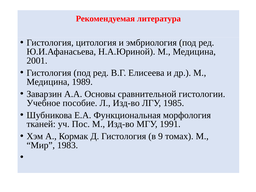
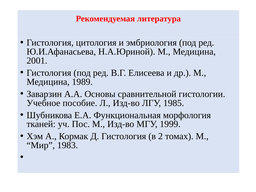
1991: 1991 -> 1999 (170, 124)
9: 9 -> 2 (161, 136)
